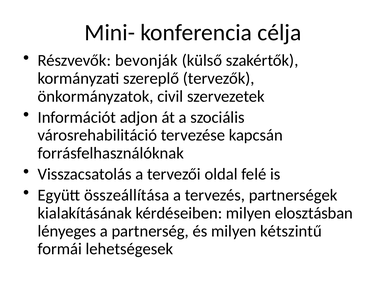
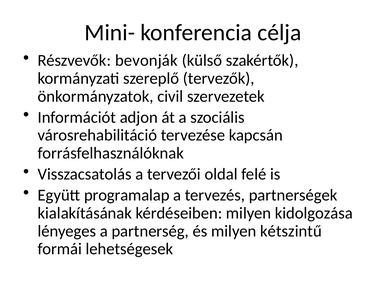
összeállítása: összeállítása -> programalap (127, 196)
elosztásban: elosztásban -> kidolgozása (314, 214)
